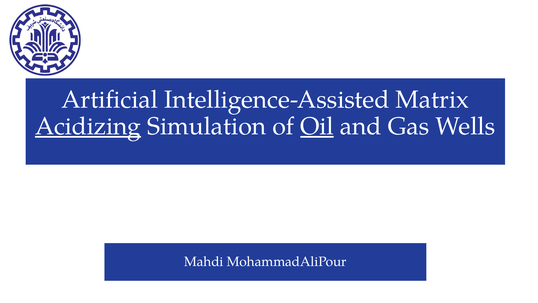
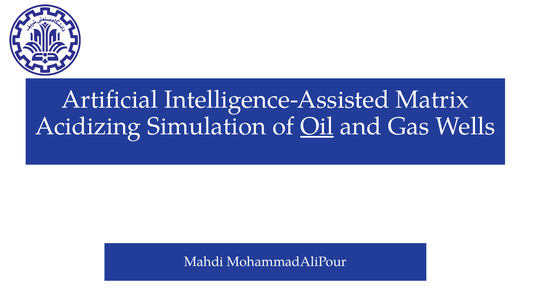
Acidizing underline: present -> none (88, 126)
